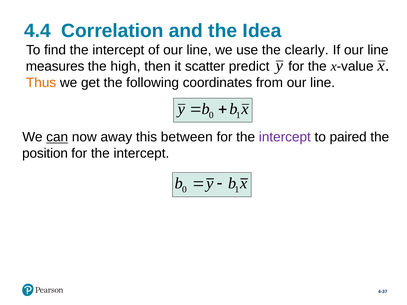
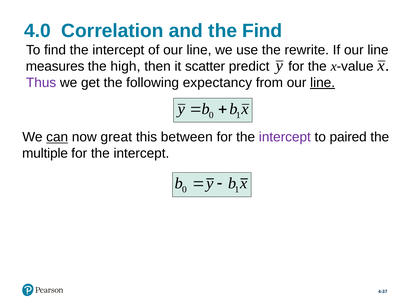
4.4: 4.4 -> 4.0 (37, 31)
the Idea: Idea -> Find (262, 31)
clearly: clearly -> rewrite (307, 50)
Thus colour: orange -> purple (41, 83)
coordinates: coordinates -> expectancy (217, 83)
line underline: none -> present (323, 83)
away: away -> great (116, 137)
position: position -> multiple (45, 154)
